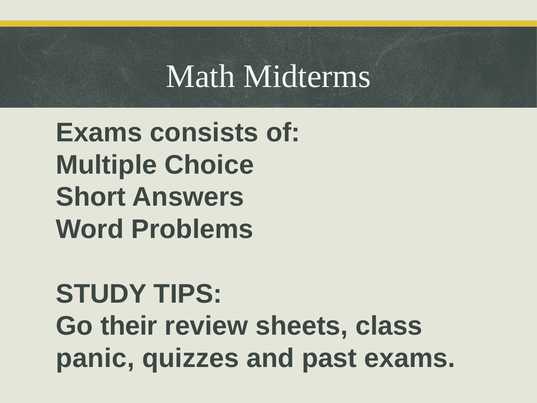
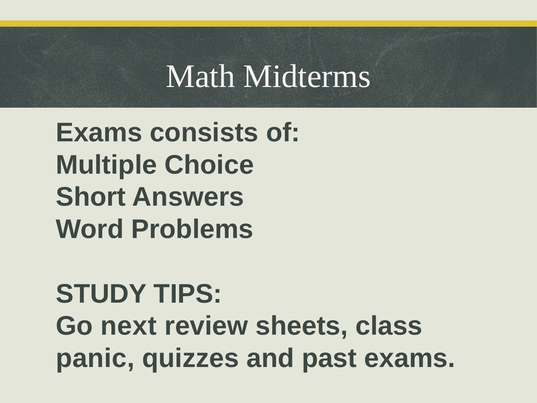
their: their -> next (129, 326)
